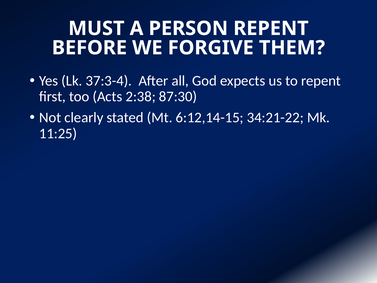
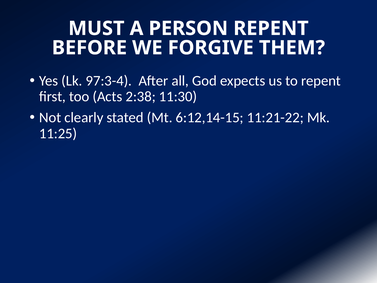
37:3-4: 37:3-4 -> 97:3-4 (109, 81)
87:30: 87:30 -> 11:30 (178, 97)
34:21-22: 34:21-22 -> 11:21-22 (275, 118)
